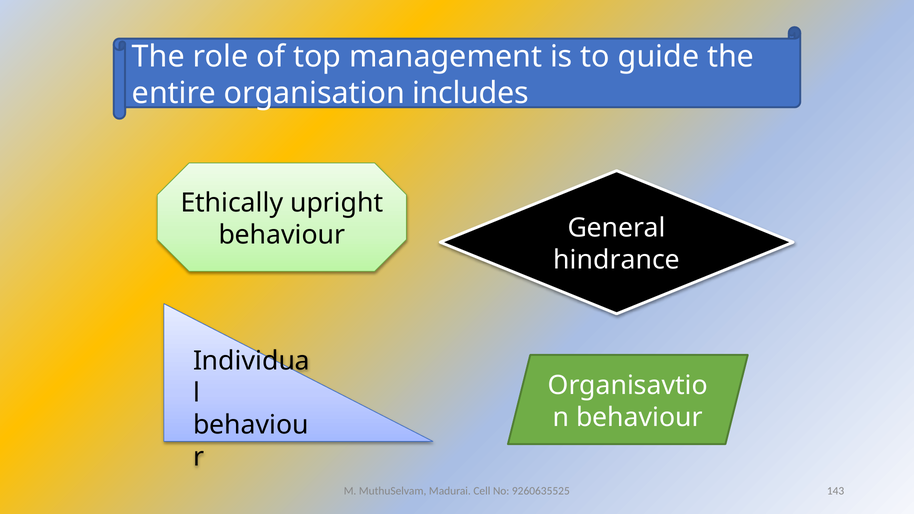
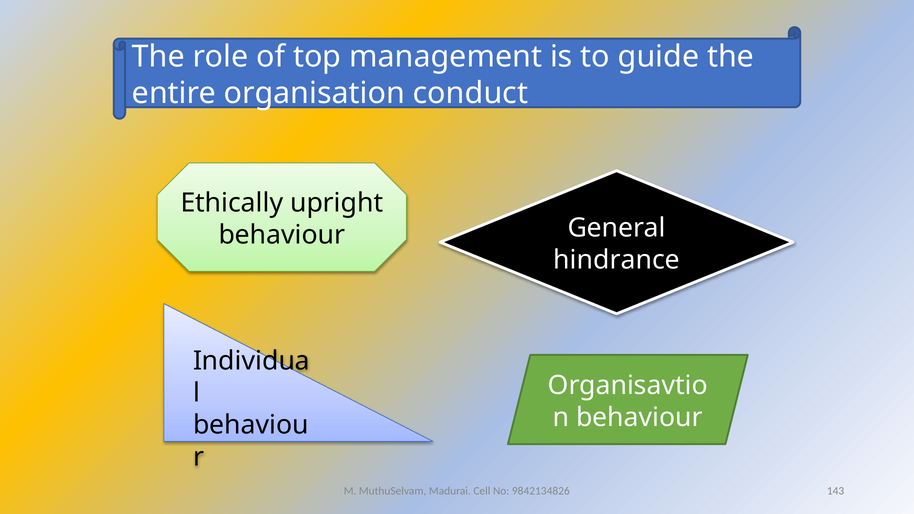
includes: includes -> conduct (470, 93)
9260635525: 9260635525 -> 9842134826 (541, 491)
